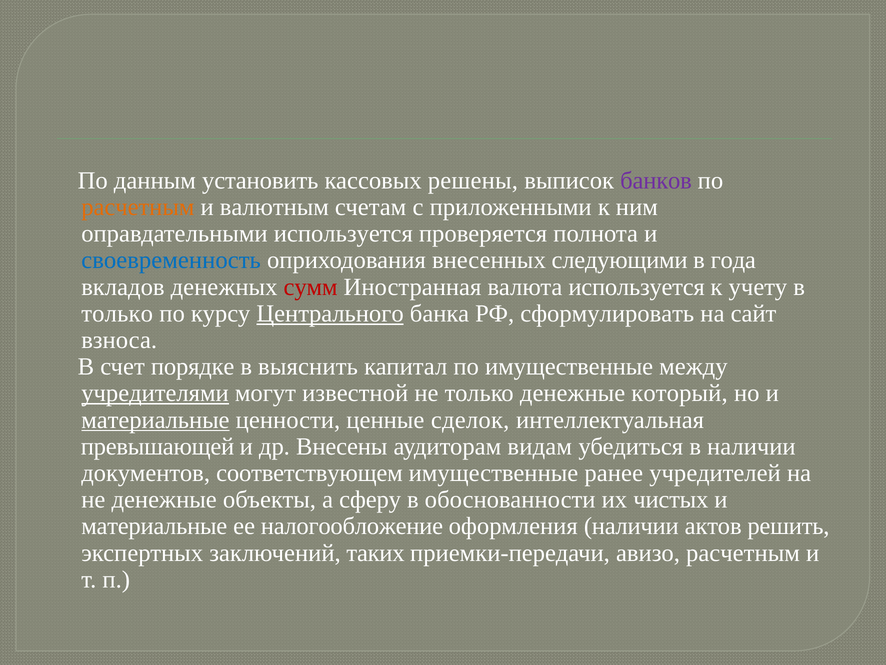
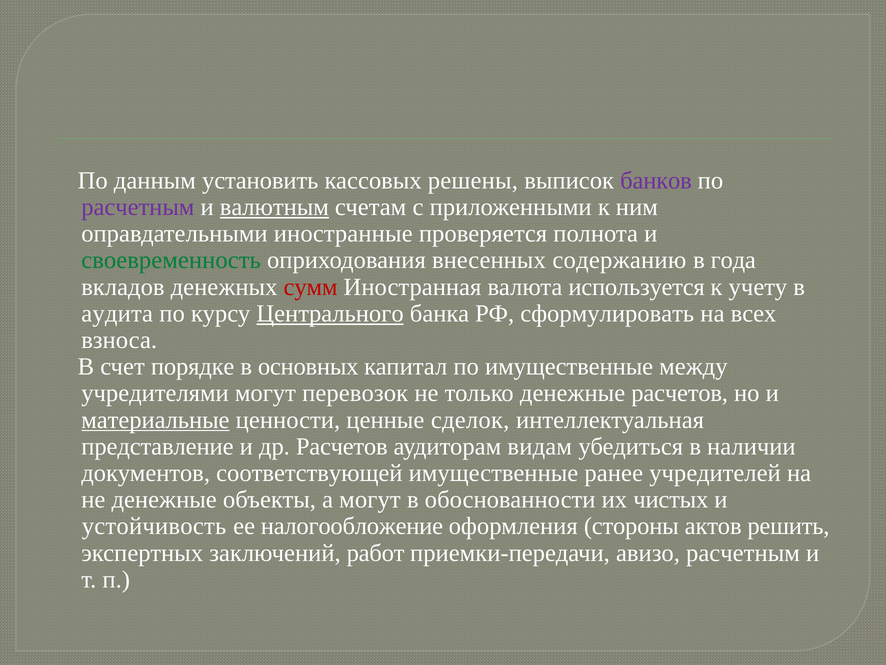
расчетным colour: orange -> purple (138, 207)
валютным underline: none -> present (274, 207)
оправдательными используется: используется -> иностранные (343, 234)
своевременность colour: blue -> green (171, 260)
следующими: следующими -> содержанию (619, 260)
только: только -> аудита (117, 313)
сайт: сайт -> всех (754, 313)
выяснить: выяснить -> основных (308, 366)
учредителями underline: present -> none (155, 393)
известной: известной -> перевозок (355, 393)
денежные который: который -> расчетов (680, 393)
превышающей: превышающей -> представление (157, 446)
др Внесены: Внесены -> Расчетов (342, 446)
соответствующем: соответствующем -> соответствующей (309, 473)
а сферу: сферу -> могут (370, 499)
материальные: материальные -> устойчивость (154, 526)
оформления наличии: наличии -> стороны (631, 526)
таких: таких -> работ (376, 552)
